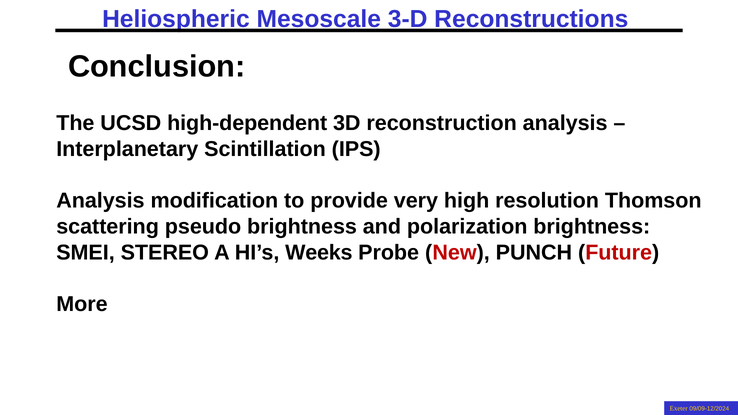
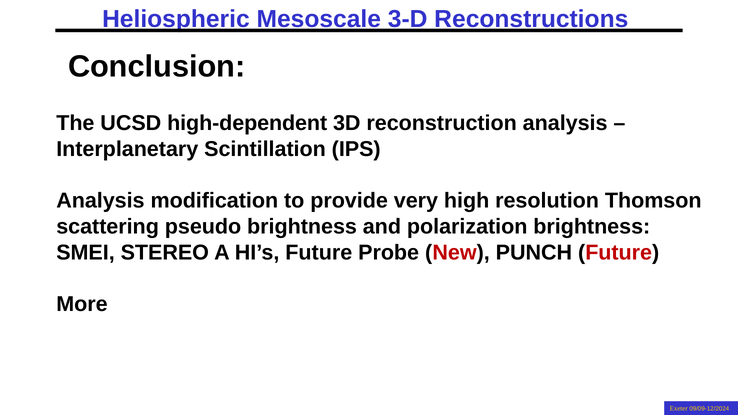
HI’s Weeks: Weeks -> Future (319, 252)
